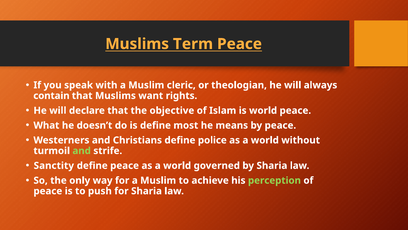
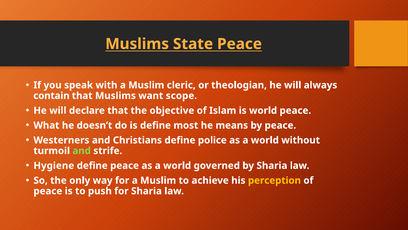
Term: Term -> State (193, 44)
rights: rights -> scope (181, 96)
Sanctity: Sanctity -> Hygiene (54, 165)
perception colour: light green -> yellow (274, 180)
